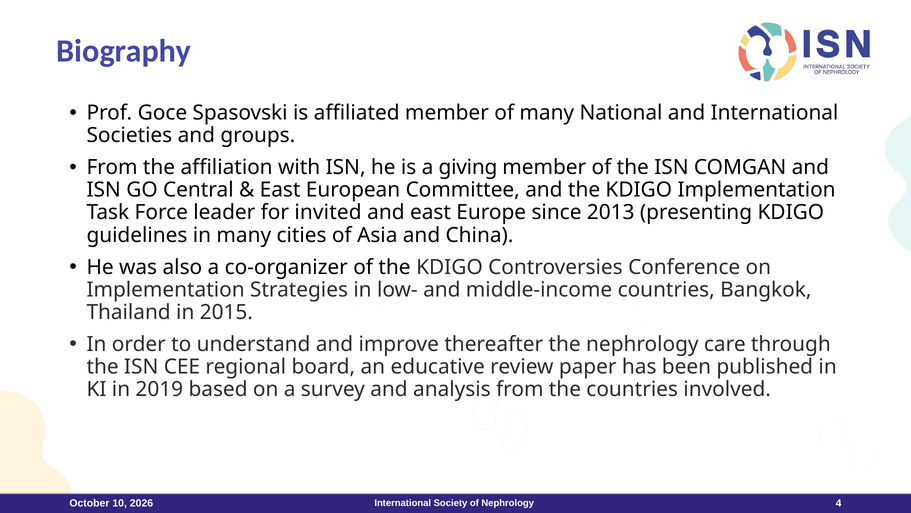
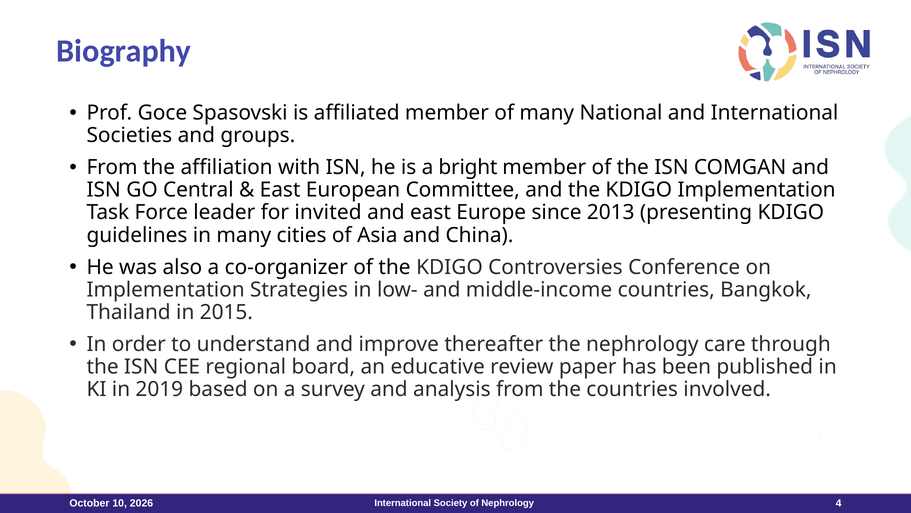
giving: giving -> bright (468, 167)
